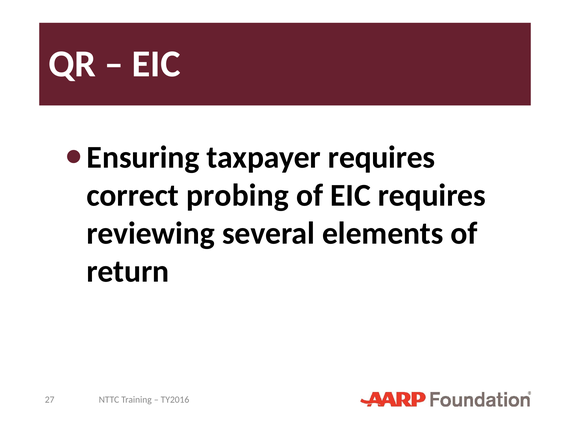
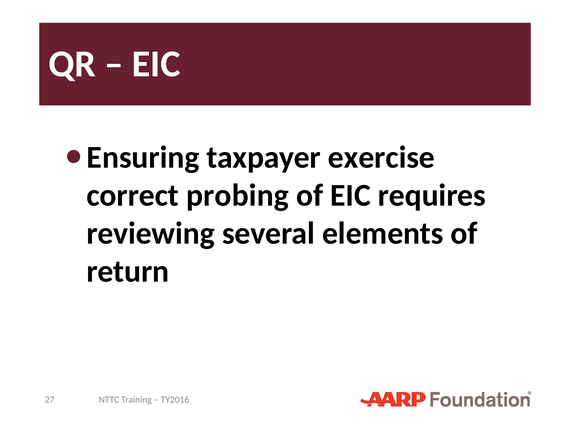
taxpayer requires: requires -> exercise (381, 157)
